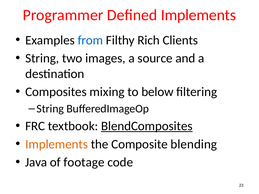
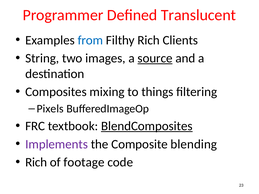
Defined Implements: Implements -> Translucent (198, 15)
source underline: none -> present (155, 58)
below: below -> things (157, 92)
String: String -> Pixels (50, 109)
Implements colour: orange -> purple (57, 144)
Java: Java -> Rich (36, 162)
